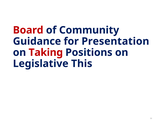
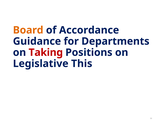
Board colour: red -> orange (28, 30)
Community: Community -> Accordance (89, 30)
Presentation: Presentation -> Departments (115, 41)
